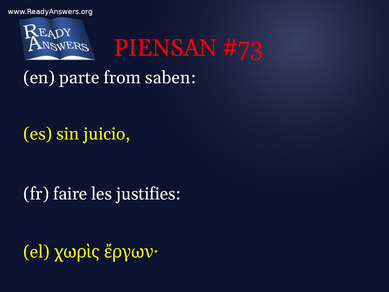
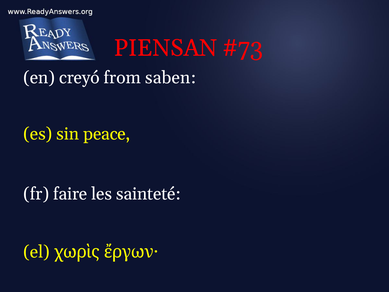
parte: parte -> creyó (79, 77)
juicio: juicio -> peace (107, 134)
justifies: justifies -> sainteté (149, 194)
